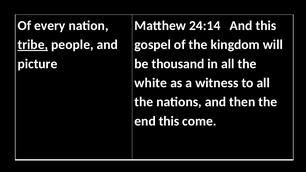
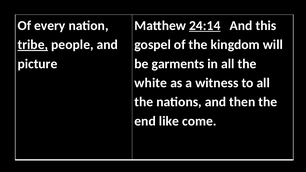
24:14 underline: none -> present (205, 26)
thousand: thousand -> garments (178, 64)
end this: this -> like (169, 121)
